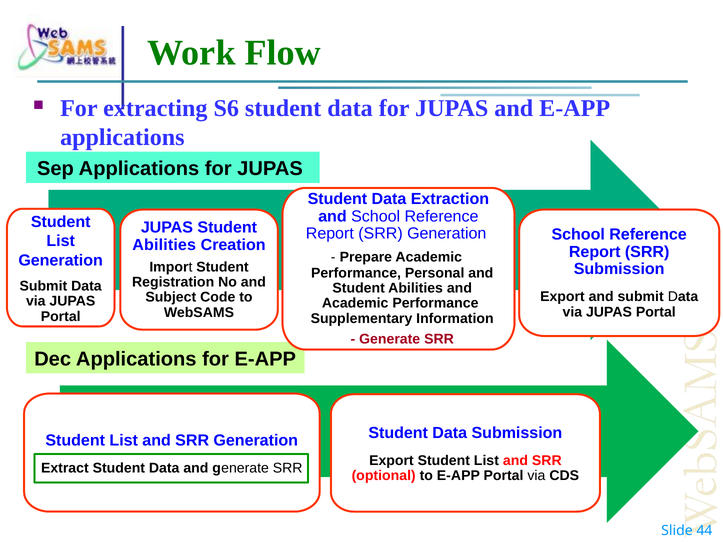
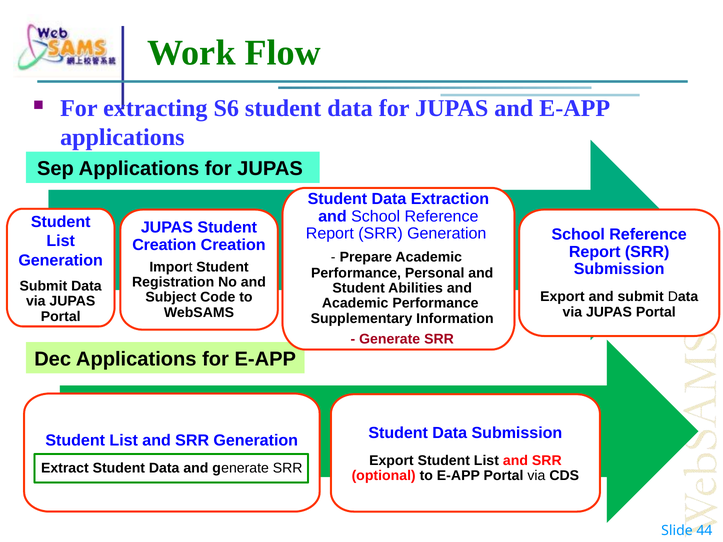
Abilities: Abilities -> Creation (164, 245)
